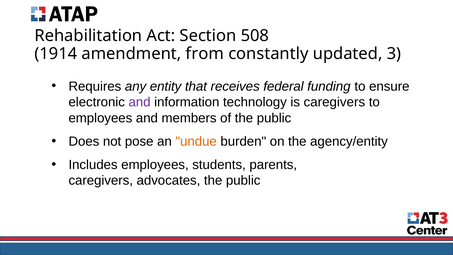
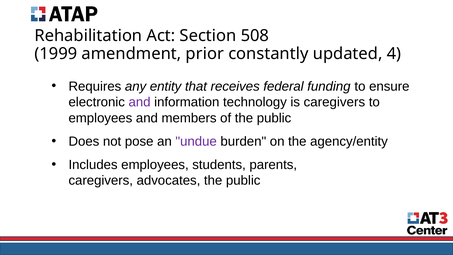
1914: 1914 -> 1999 (56, 54)
from: from -> prior (205, 54)
3: 3 -> 4 (394, 54)
undue colour: orange -> purple (196, 141)
